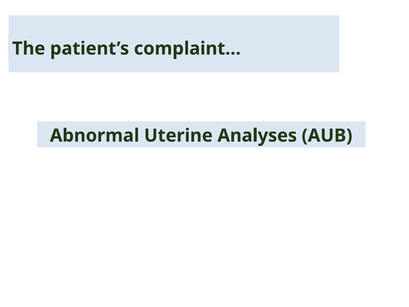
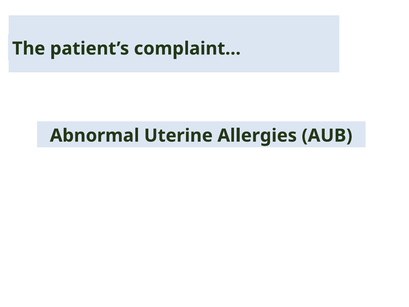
Analyses: Analyses -> Allergies (257, 135)
